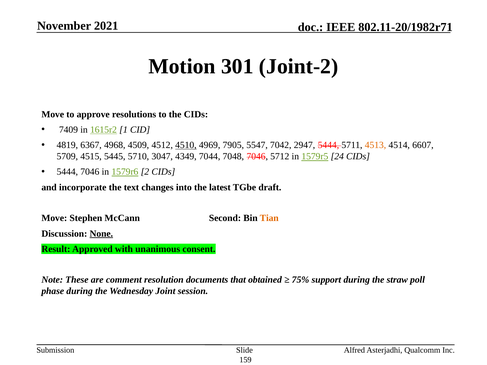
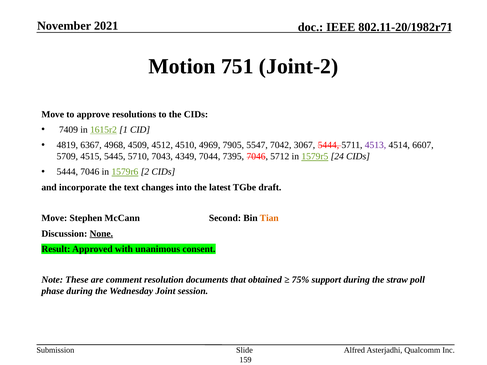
301: 301 -> 751 (237, 66)
4510 underline: present -> none (186, 145)
2947: 2947 -> 3067 (304, 145)
4513 colour: orange -> purple (376, 145)
3047: 3047 -> 7043 (162, 157)
7048: 7048 -> 7395 (233, 157)
